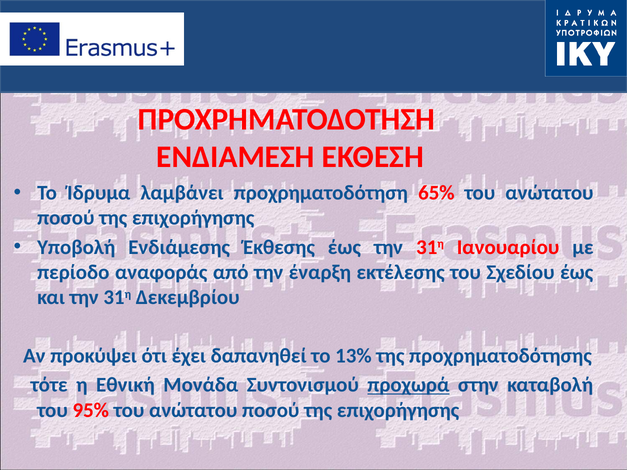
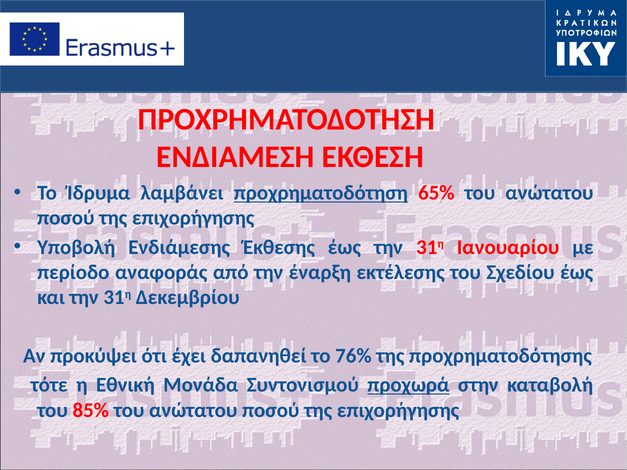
προχρηματοδότηση underline: none -> present (321, 193)
13%: 13% -> 76% (353, 356)
95%: 95% -> 85% (91, 410)
